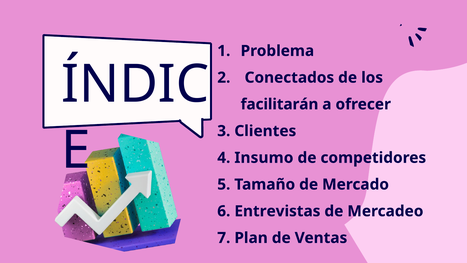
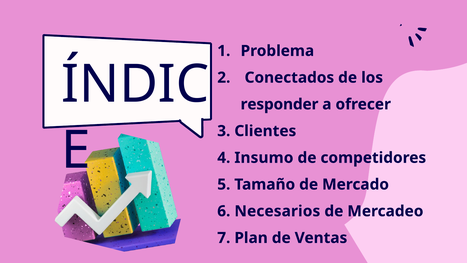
facilitarán: facilitarán -> responder (280, 104)
Entrevistas: Entrevistas -> Necesarios (277, 211)
